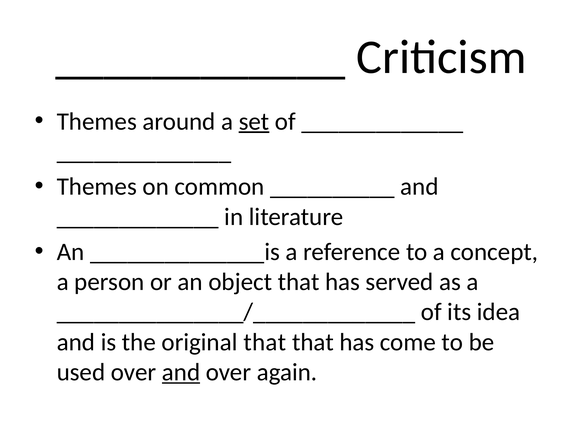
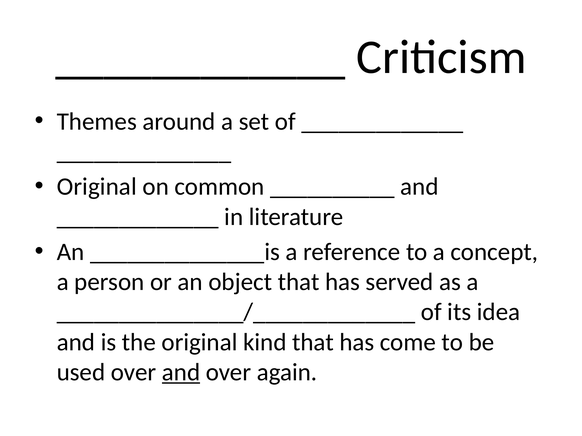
set underline: present -> none (254, 122)
Themes: Themes -> Original (97, 187)
original that: that -> kind (265, 343)
